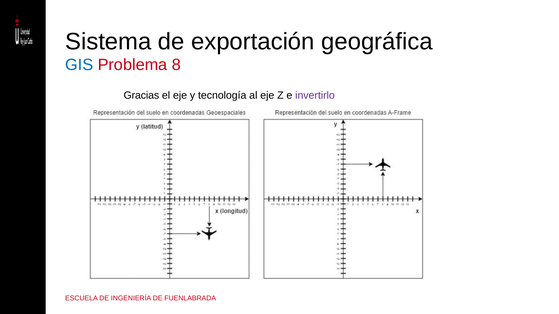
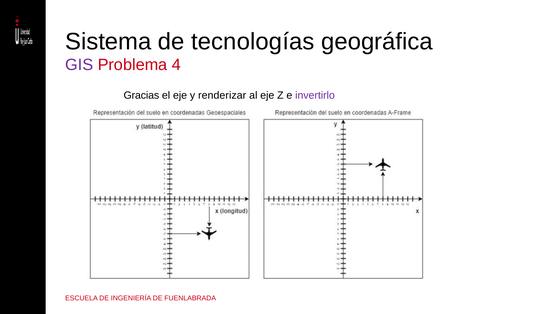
exportación: exportación -> tecnologías (253, 42)
GIS colour: blue -> purple (79, 65)
8: 8 -> 4 (176, 65)
tecnología: tecnología -> renderizar (222, 96)
